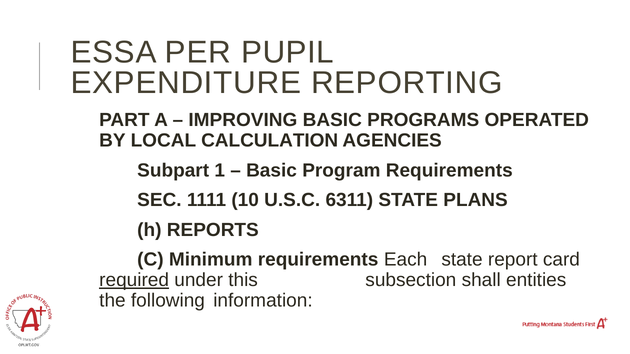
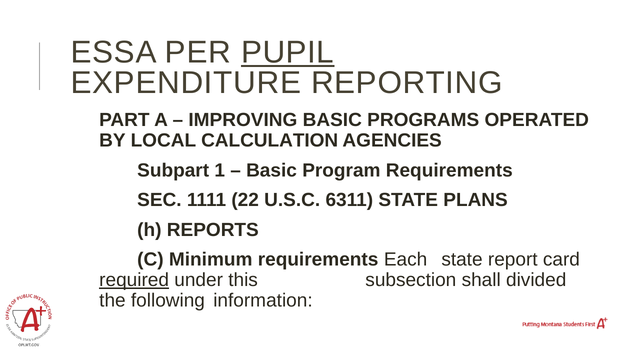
PUPIL underline: none -> present (288, 53)
10: 10 -> 22 (245, 200)
entities: entities -> divided (536, 280)
